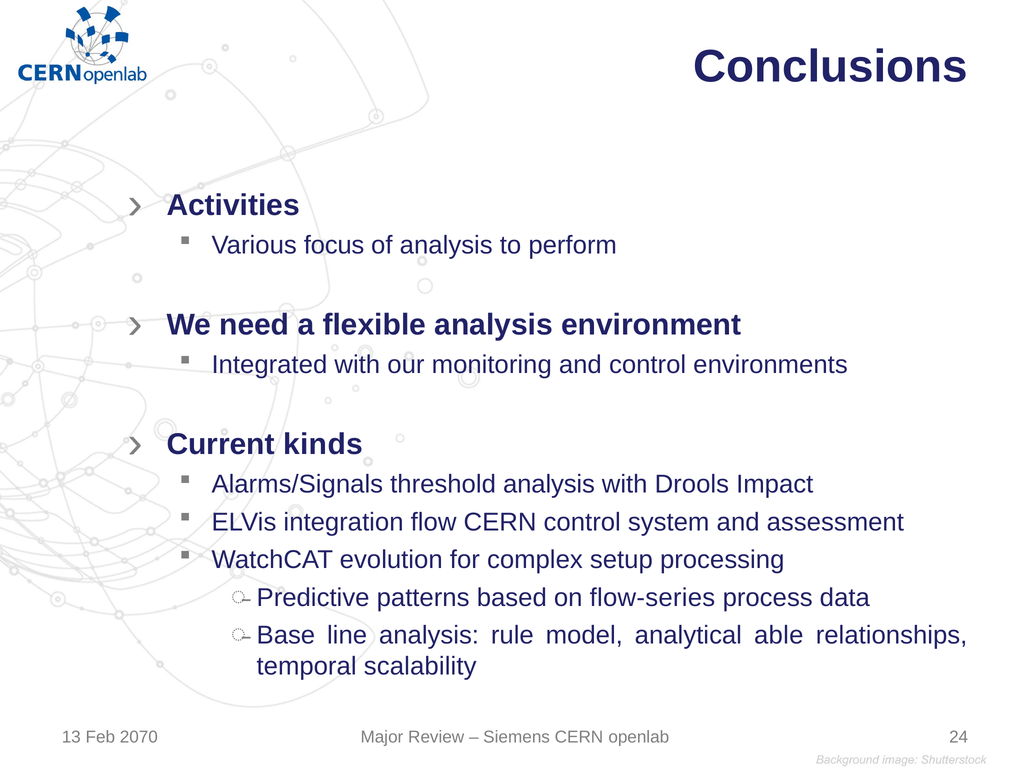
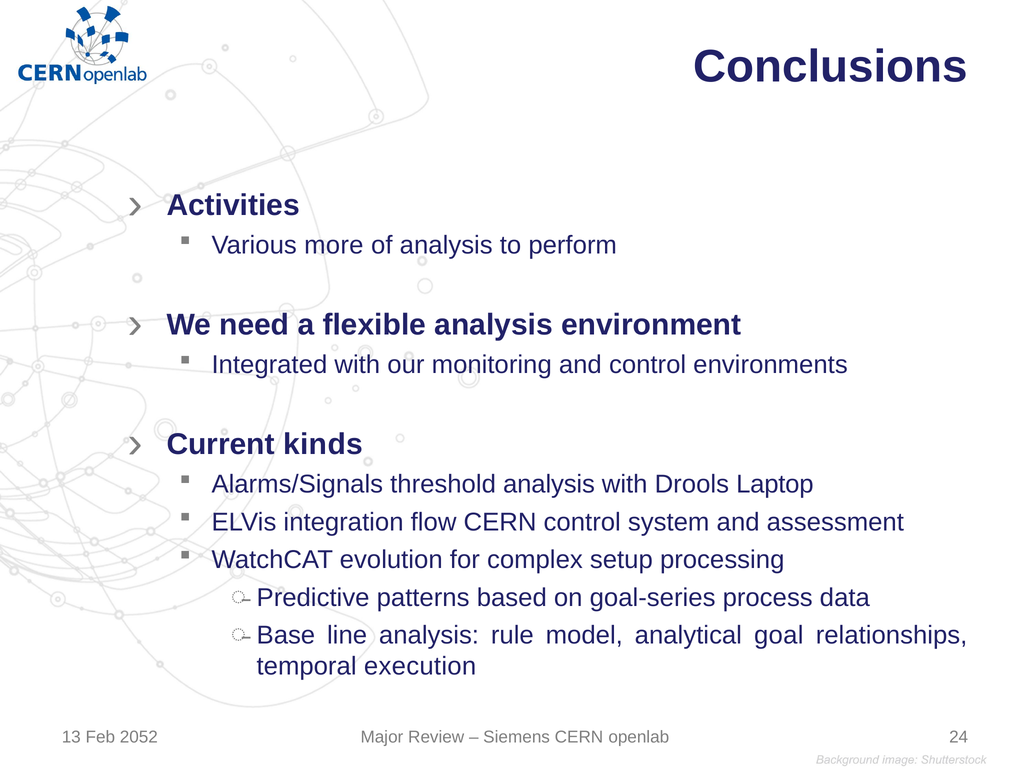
focus: focus -> more (334, 246)
Impact: Impact -> Laptop (775, 485)
flow-series: flow-series -> goal-series (653, 598)
able: able -> goal (779, 636)
scalability: scalability -> execution (420, 667)
2070: 2070 -> 2052 (139, 738)
